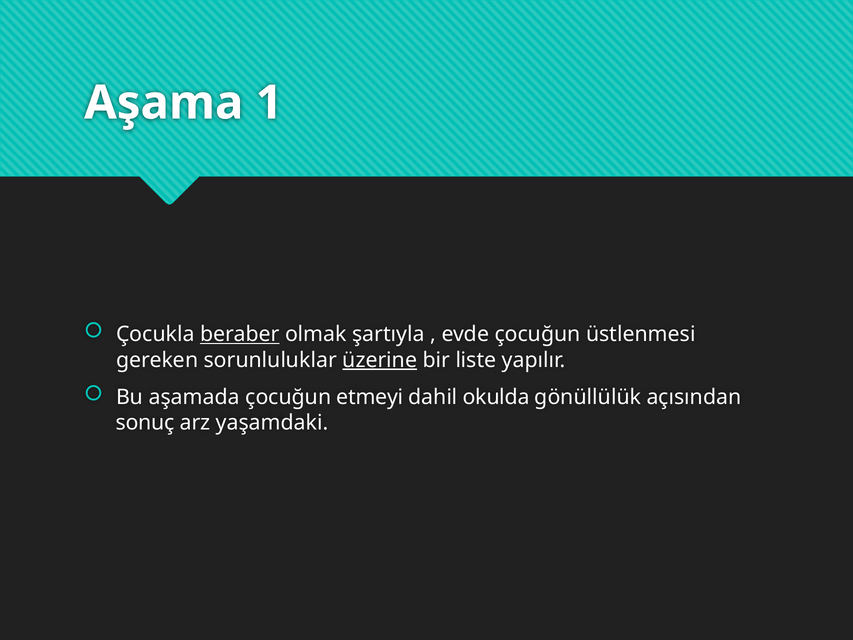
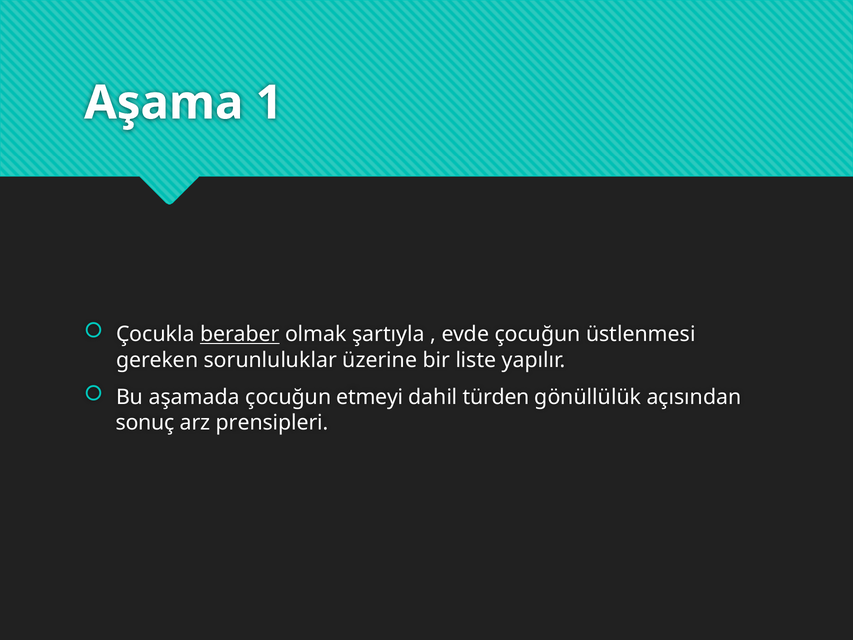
üzerine underline: present -> none (380, 360)
okulda: okulda -> türden (496, 397)
yaşamdaki: yaşamdaki -> prensipleri (272, 422)
